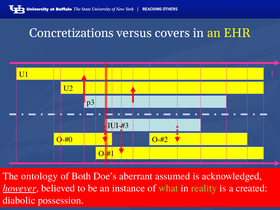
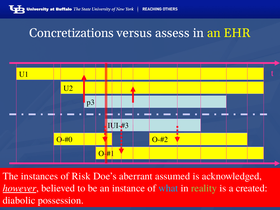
covers: covers -> assess (172, 33)
ontology: ontology -> instances (40, 176)
Both: Both -> Risk (81, 176)
what colour: light green -> light blue (168, 188)
